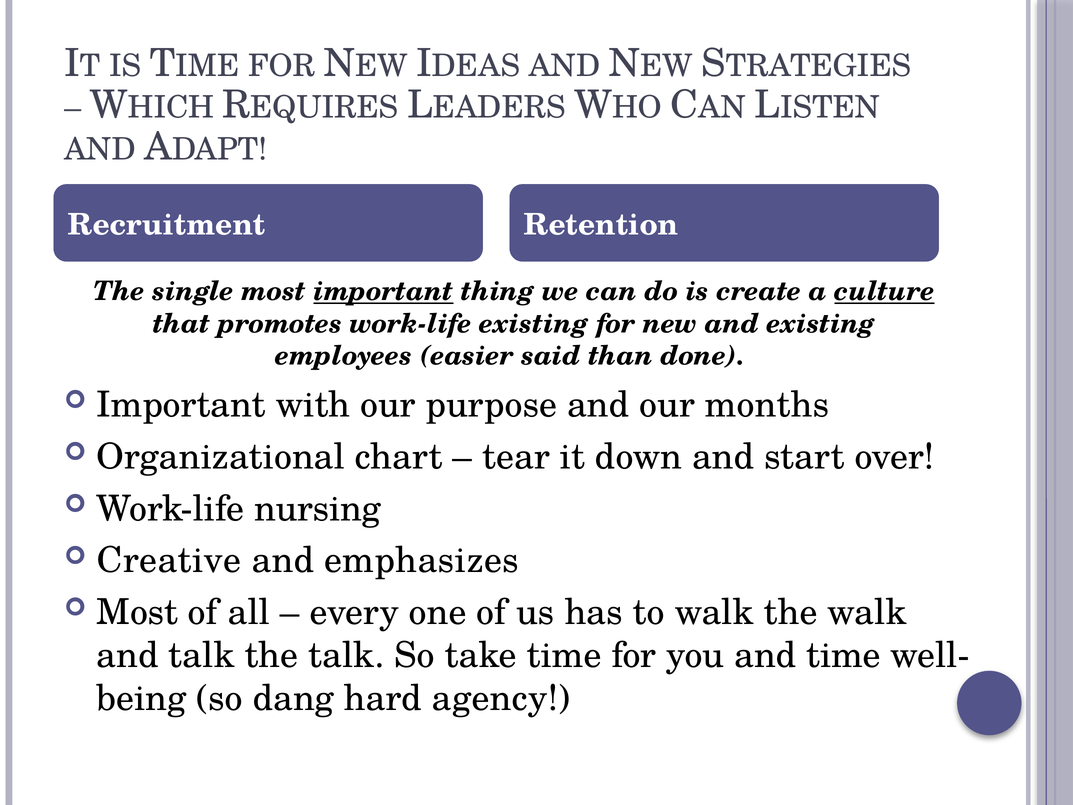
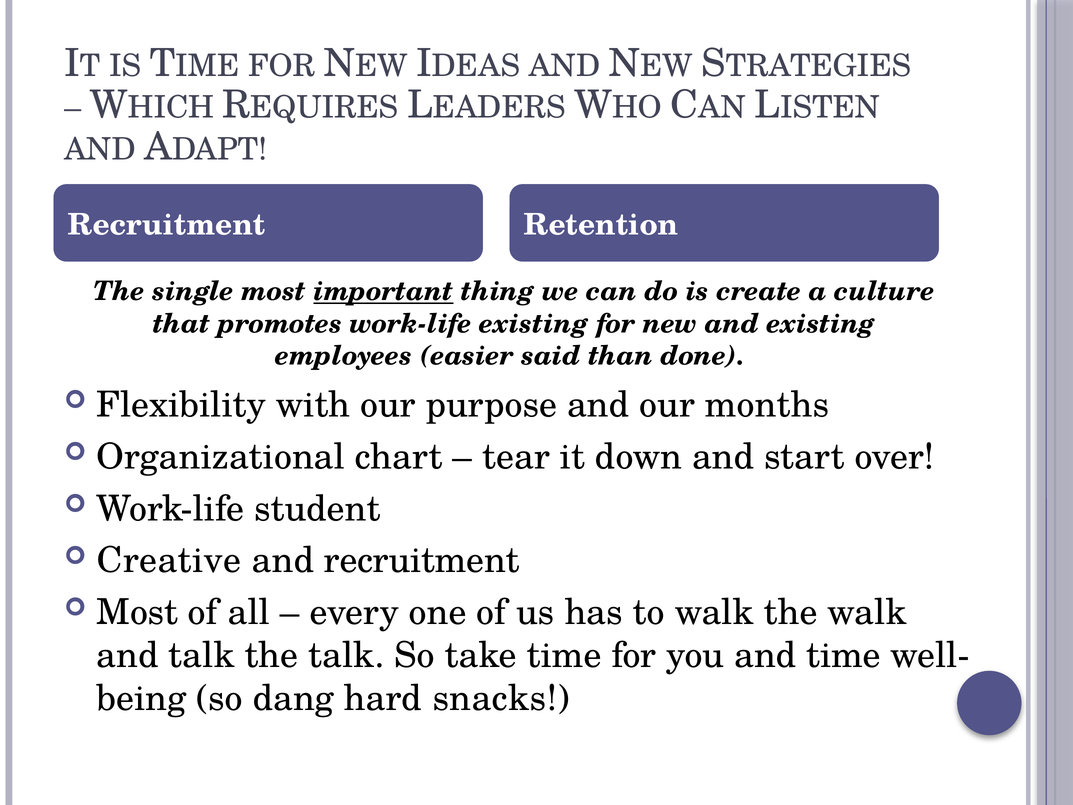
culture underline: present -> none (884, 291)
Important: Important -> Flexibility (181, 405)
nursing: nursing -> student (317, 509)
and emphasizes: emphasizes -> recruitment (422, 560)
agency: agency -> snacks (501, 698)
